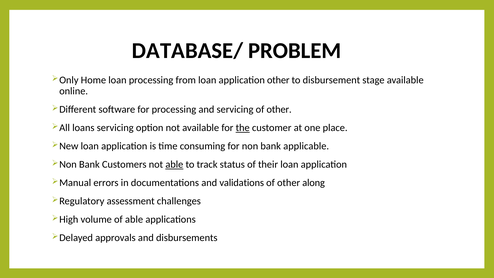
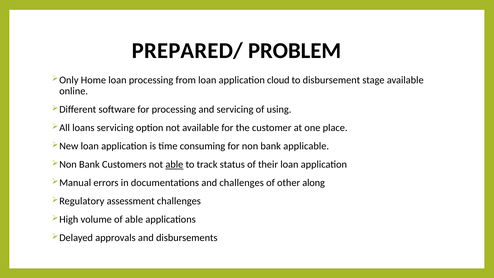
DATABASE/: DATABASE/ -> PREPARED/ (187, 51)
application other: other -> cloud (278, 80)
servicing of other: other -> using (279, 109)
the underline: present -> none (243, 128)
and validations: validations -> challenges (242, 183)
